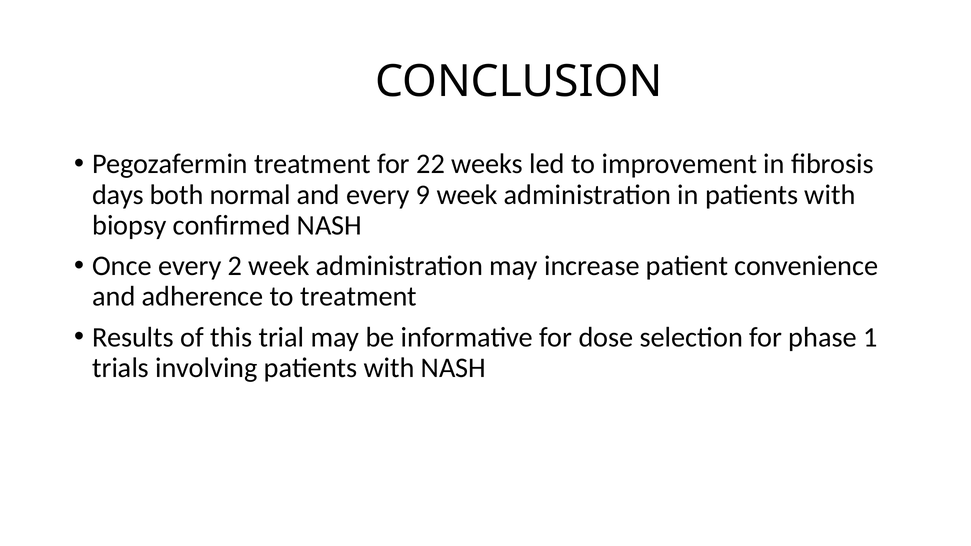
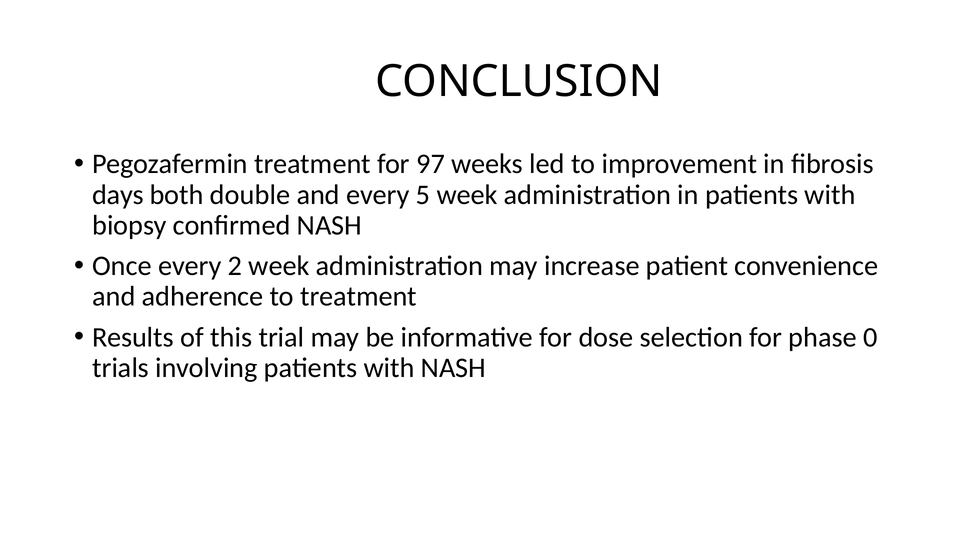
22: 22 -> 97 (431, 164)
normal: normal -> double (250, 195)
9: 9 -> 5 (423, 195)
1: 1 -> 0 (870, 337)
